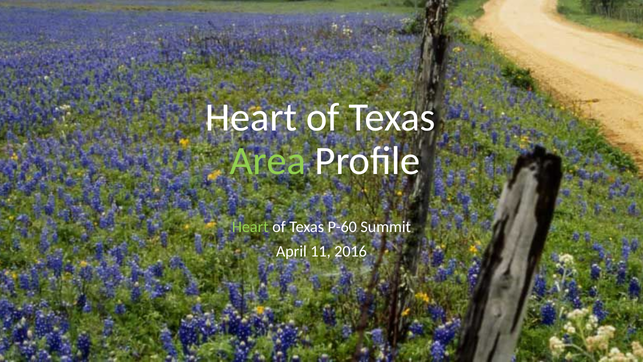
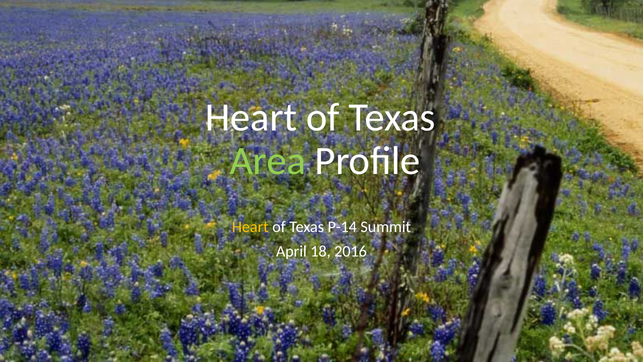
Heart colour: light green -> yellow (250, 227)
P-60: P-60 -> P-14 (342, 227)
11: 11 -> 18 (321, 251)
